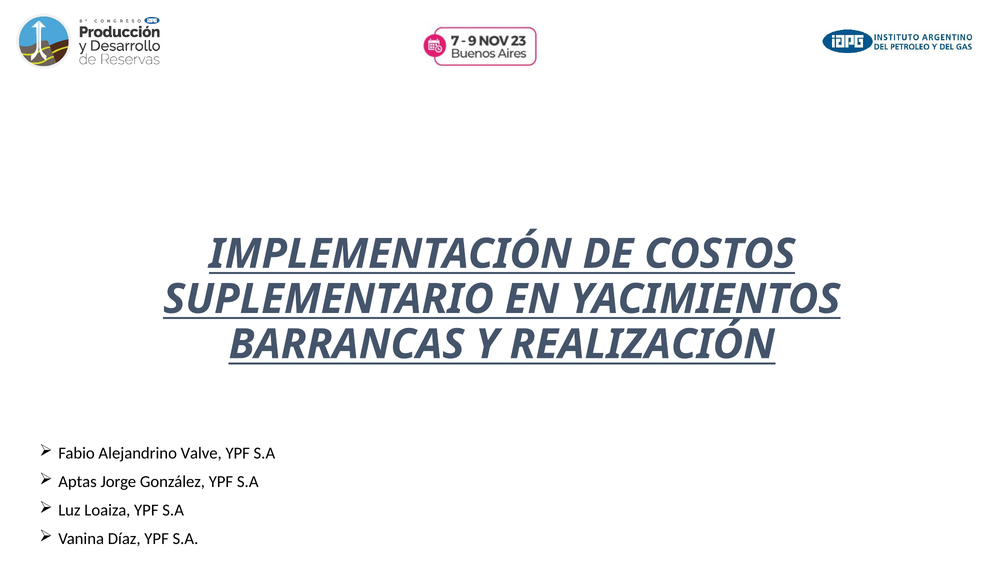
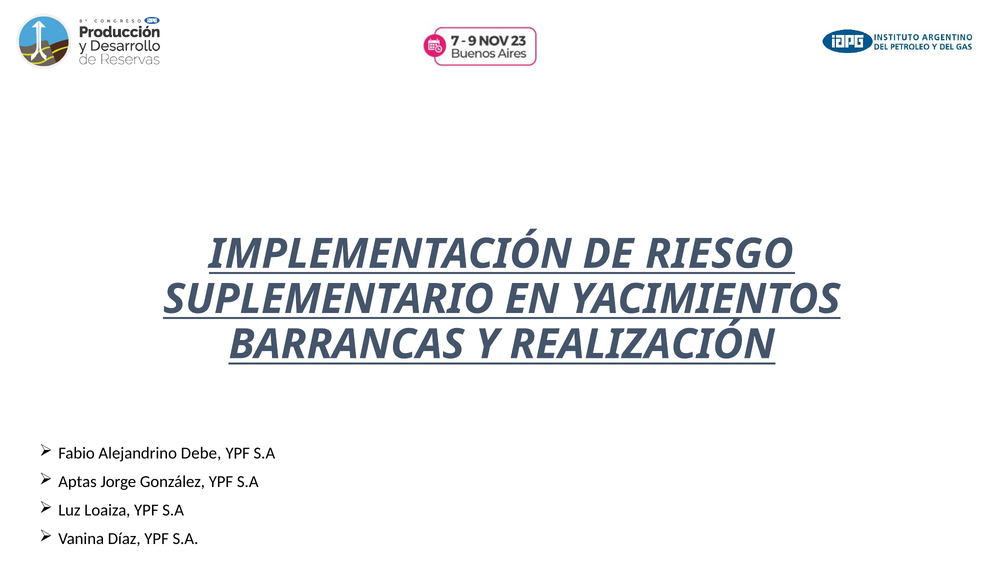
COSTOS: COSTOS -> RIESGO (719, 254)
Valve: Valve -> Debe (201, 453)
